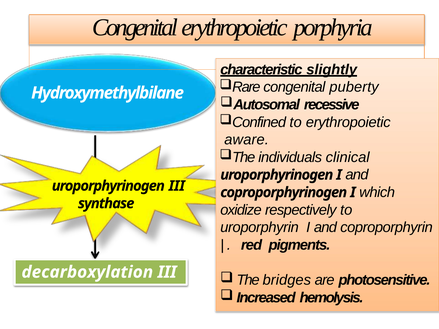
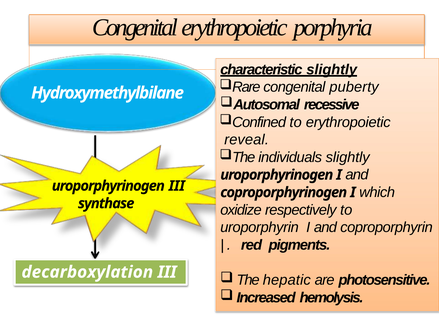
aware: aware -> reveal (247, 140)
individuals clinical: clinical -> slightly (348, 157)
bridges: bridges -> hepatic (287, 280)
